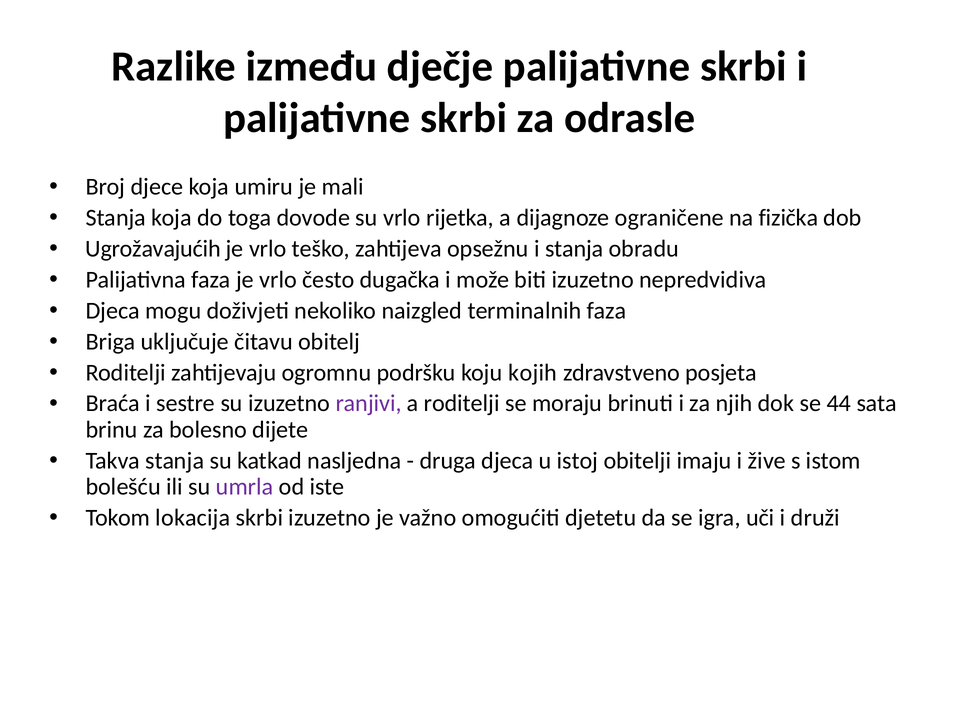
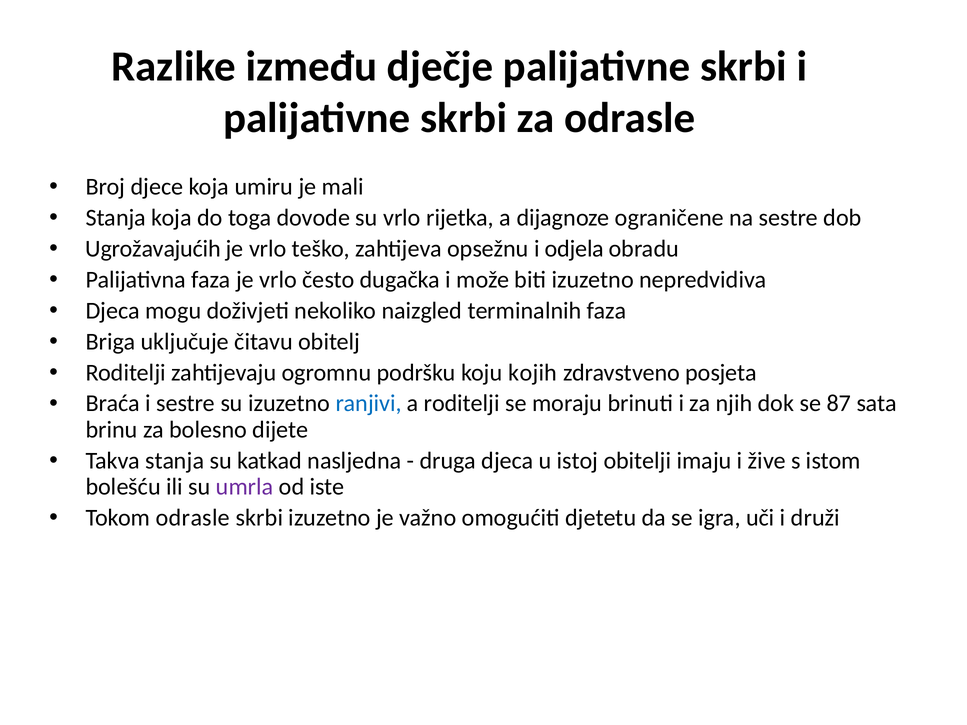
na fizička: fizička -> sestre (788, 218)
i stanja: stanja -> odjela (574, 249)
ranjivi colour: purple -> blue (369, 404)
44: 44 -> 87 (839, 404)
Tokom lokacija: lokacija -> odrasle (193, 518)
